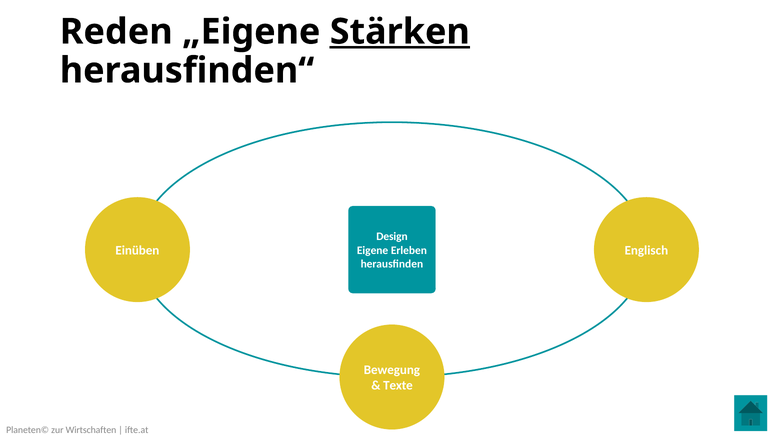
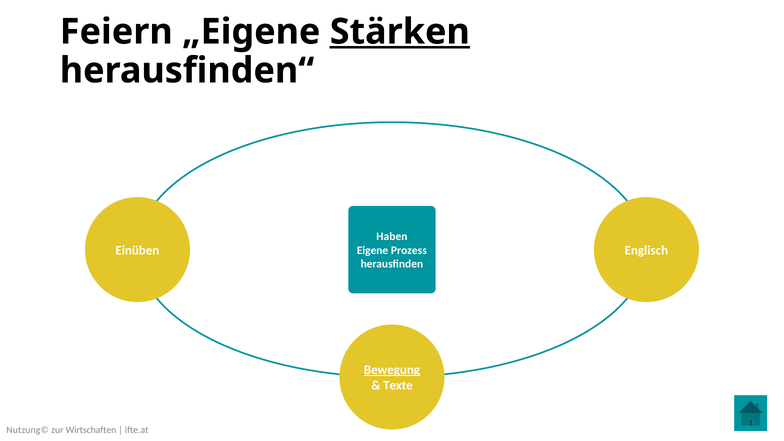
Reden: Reden -> Feiern (116, 32)
Design: Design -> Haben (392, 237)
Erleben: Erleben -> Prozess (409, 250)
Bewegung underline: none -> present (392, 370)
Planeten©: Planeten© -> Nutzung© (28, 430)
